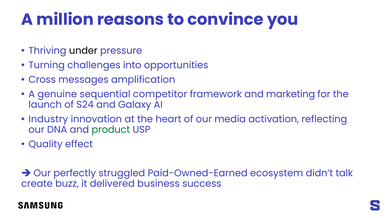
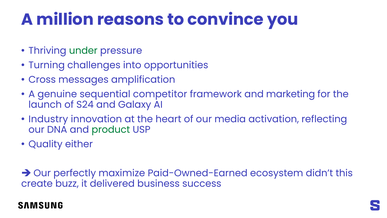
under colour: black -> green (83, 51)
effect: effect -> either (79, 144)
struggled: struggled -> maximize (122, 173)
talk: talk -> this (344, 173)
